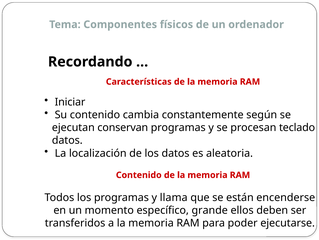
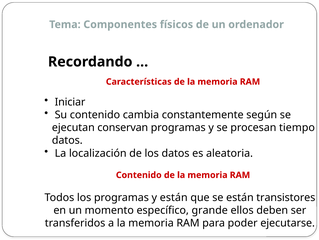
teclado: teclado -> tiempo (297, 127)
y llama: llama -> están (174, 197)
encenderse: encenderse -> transistores (286, 197)
